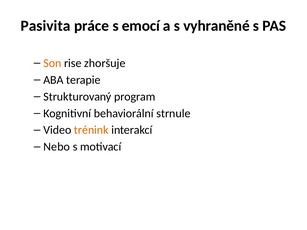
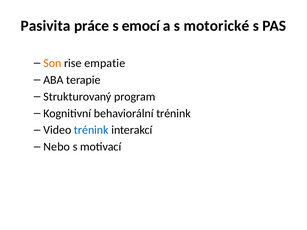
vyhraněné: vyhraněné -> motorické (216, 26)
zhoršuje: zhoršuje -> empatie (105, 63)
behaviorální strnule: strnule -> trénink (173, 113)
trénink colour: orange -> blue (91, 130)
